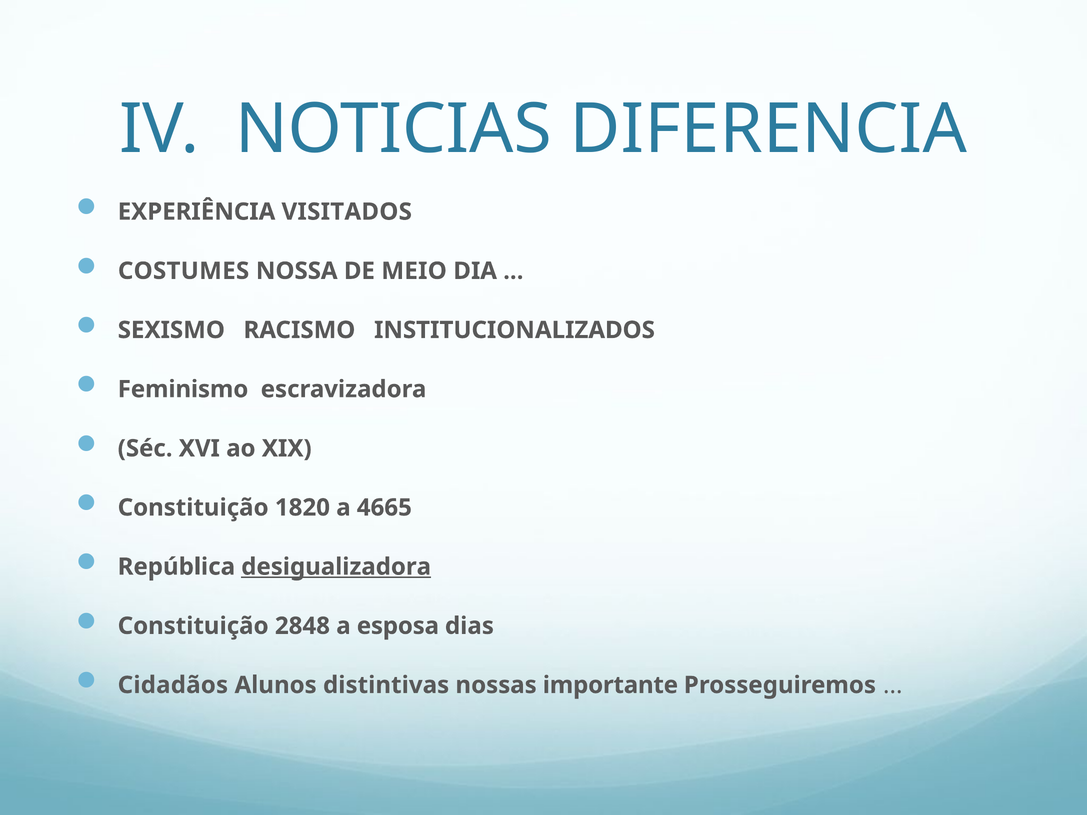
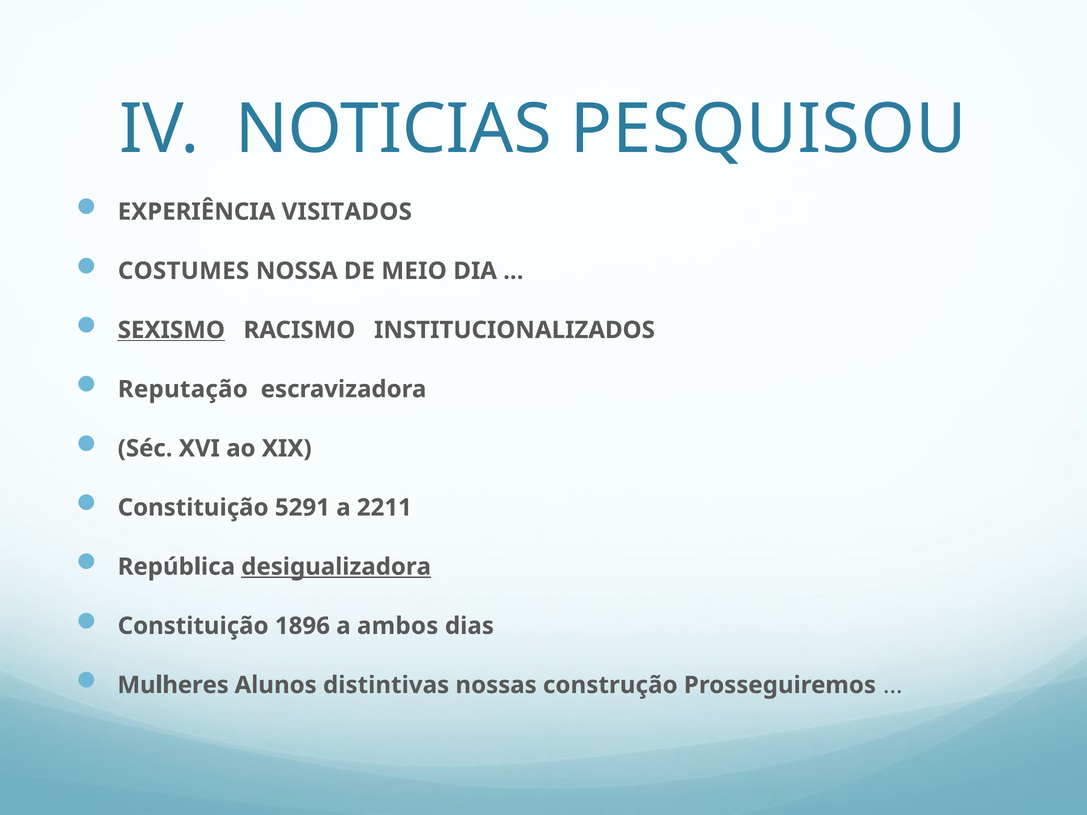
DIFERENCIA: DIFERENCIA -> PESQUISOU (768, 129)
SEXISMO underline: none -> present (171, 330)
Feminismo: Feminismo -> Reputação (183, 389)
1820: 1820 -> 5291 (302, 508)
4665: 4665 -> 2211 (384, 508)
2848: 2848 -> 1896 (302, 626)
esposa: esposa -> ambos (398, 626)
Cidadãos: Cidadãos -> Mulheres (173, 685)
importante: importante -> construção (610, 685)
